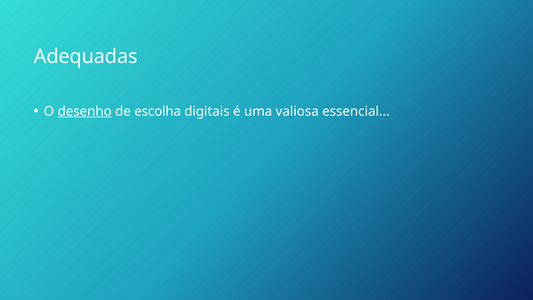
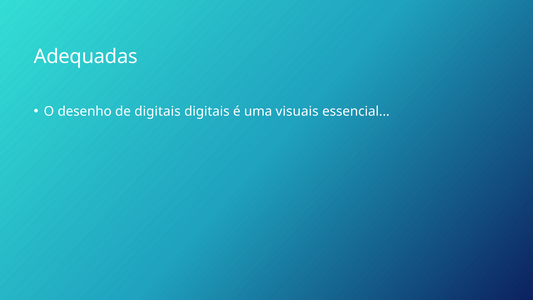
desenho underline: present -> none (85, 111)
de escolha: escolha -> digitais (157, 111)
valiosa: valiosa -> visuais (297, 111)
